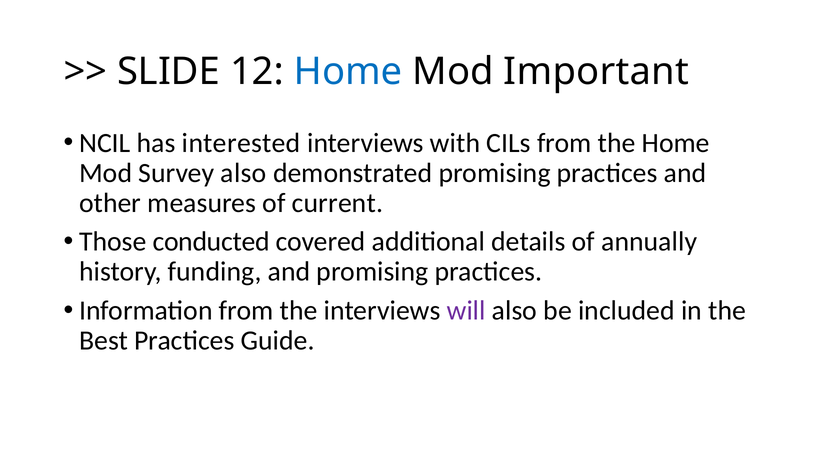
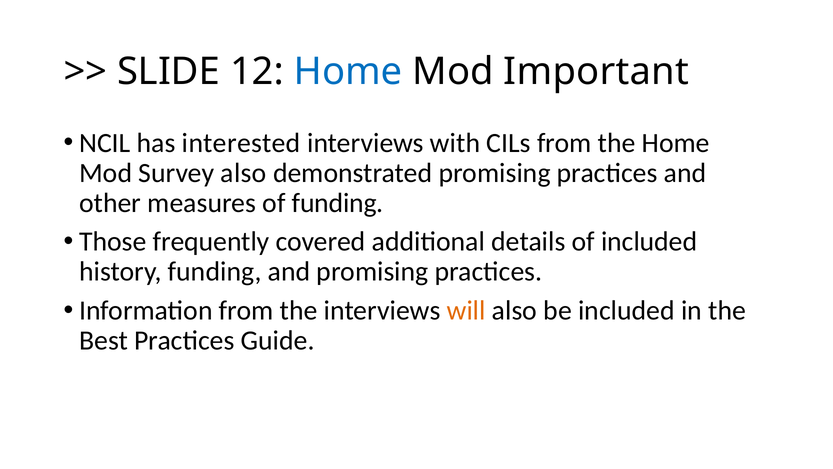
of current: current -> funding (338, 203)
conducted: conducted -> frequently (211, 241)
of annually: annually -> included (649, 241)
will colour: purple -> orange (466, 310)
